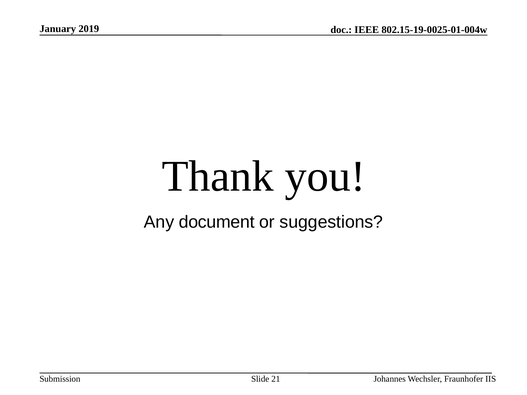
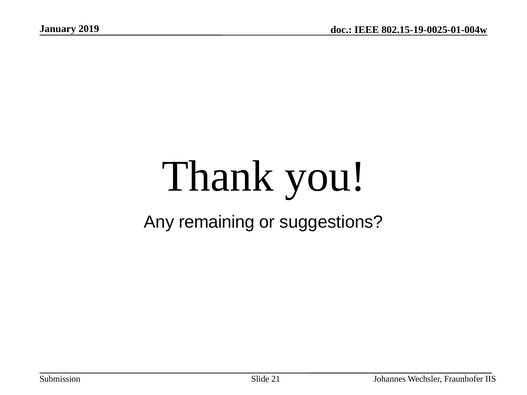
document: document -> remaining (217, 222)
